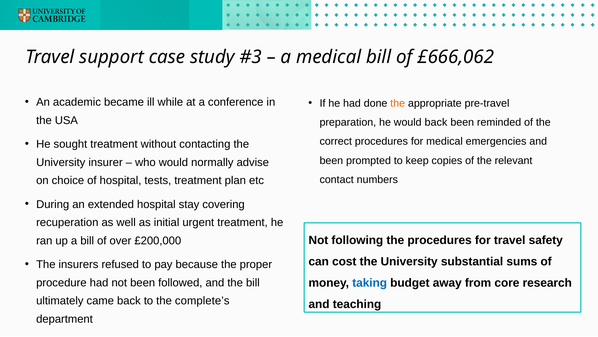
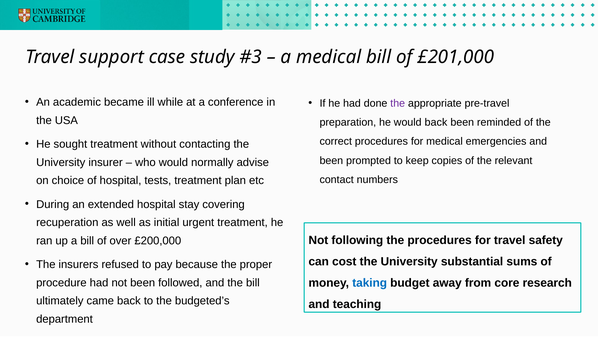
£666,062: £666,062 -> £201,000 (456, 57)
the colour: orange -> purple (398, 103)
complete’s: complete’s -> budgeted’s (202, 300)
